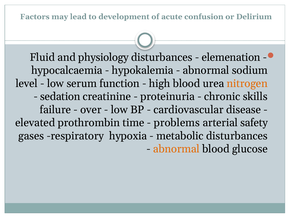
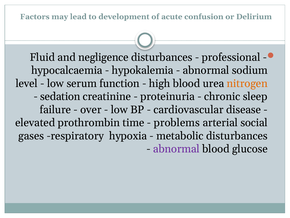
physiology: physiology -> negligence (103, 57)
elemenation: elemenation -> professional (231, 57)
skills: skills -> sleep (255, 96)
safety: safety -> social (254, 122)
abnormal colour: orange -> purple (176, 149)
